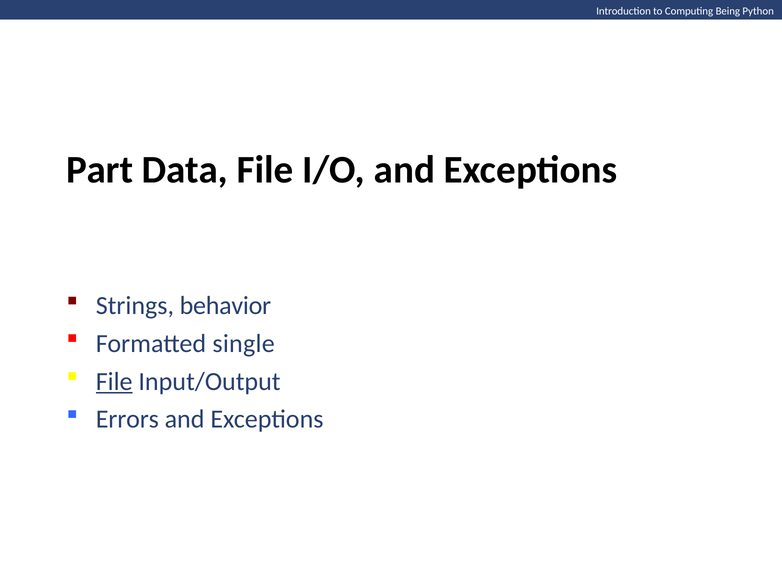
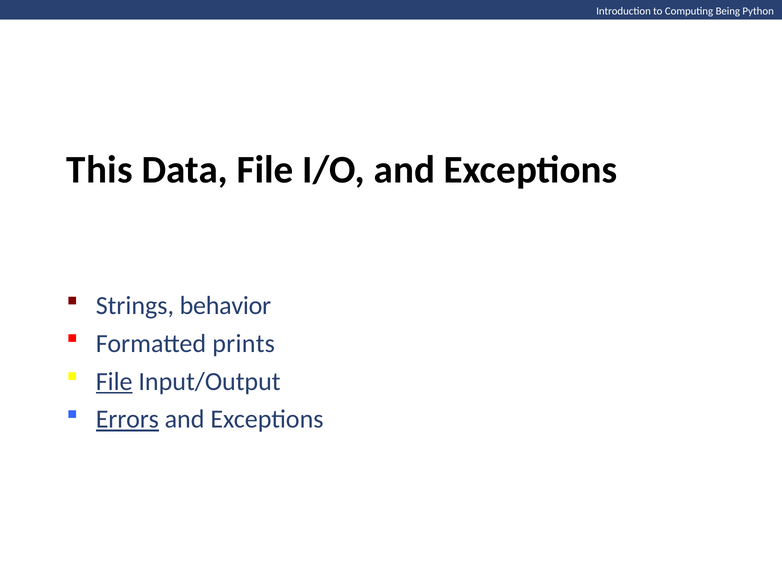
Part: Part -> This (100, 170)
single: single -> prints (244, 343)
Errors underline: none -> present (127, 419)
